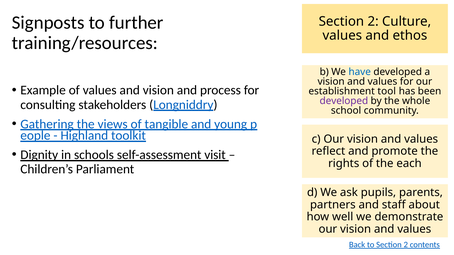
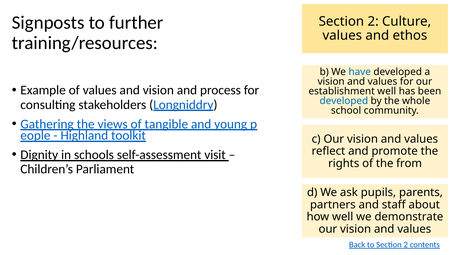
establishment tool: tool -> well (387, 91)
developed colour: purple -> blue (344, 101)
each: each -> from (409, 164)
